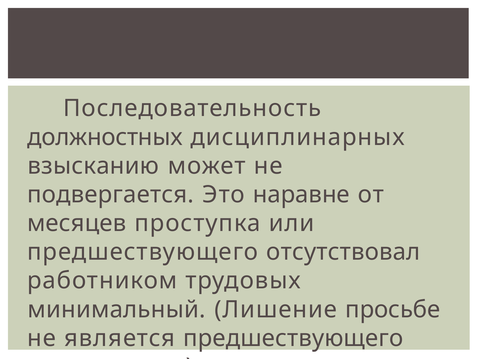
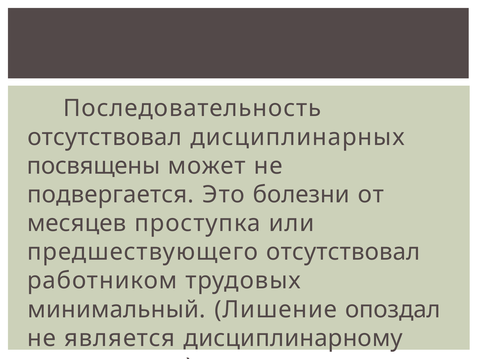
должностных: должностных -> отсутствовал (105, 137)
взысканию: взысканию -> посвящены (94, 166)
наравне: наравне -> болезни (301, 194)
просьбе: просьбе -> опоздал (393, 309)
является предшествующего: предшествующего -> дисциплинарному (293, 338)
